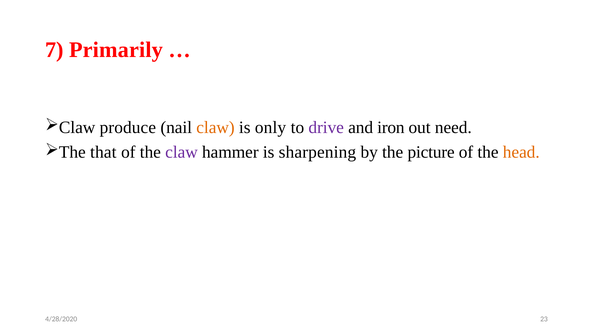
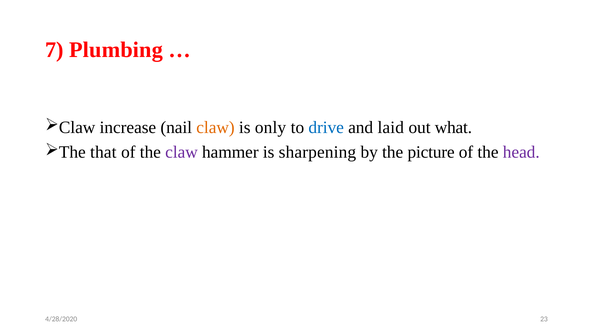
Primarily: Primarily -> Plumbing (116, 50)
produce: produce -> increase (128, 127)
drive colour: purple -> blue (326, 127)
iron: iron -> laid (391, 127)
need: need -> what (453, 127)
head colour: orange -> purple (521, 152)
